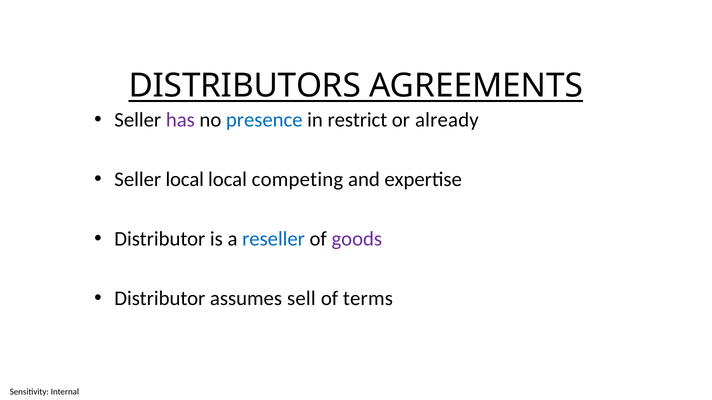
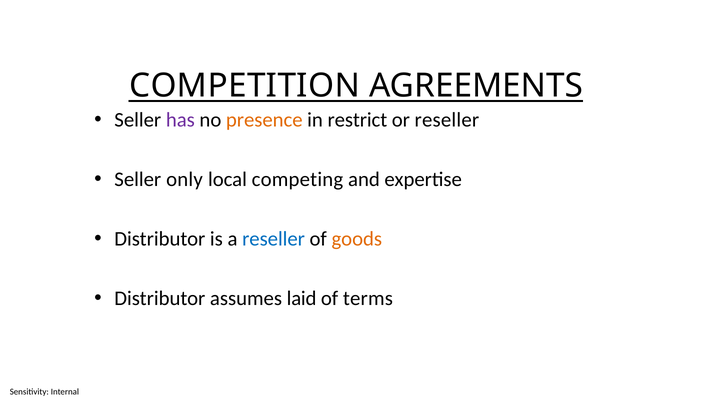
DISTRIBUTORS: DISTRIBUTORS -> COMPETITION (245, 86)
presence colour: blue -> orange (264, 120)
or already: already -> reseller (447, 120)
Seller local: local -> only (185, 180)
goods colour: purple -> orange (357, 239)
sell: sell -> laid (302, 299)
